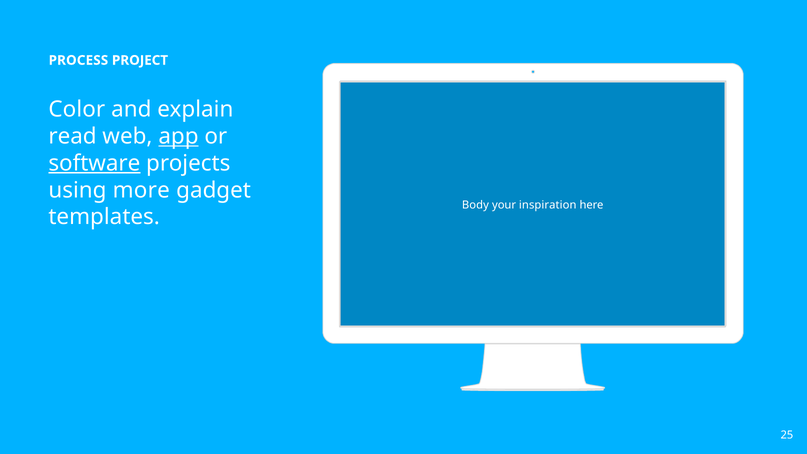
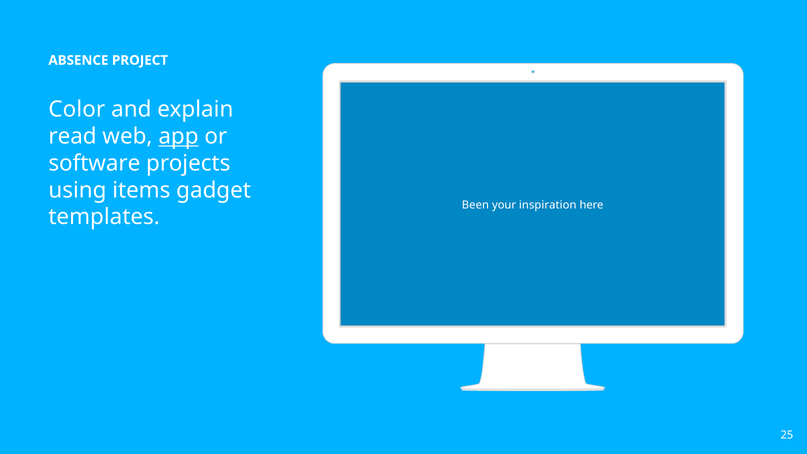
PROCESS: PROCESS -> ABSENCE (78, 60)
software underline: present -> none (94, 163)
more: more -> items (141, 190)
Body: Body -> Been (475, 205)
